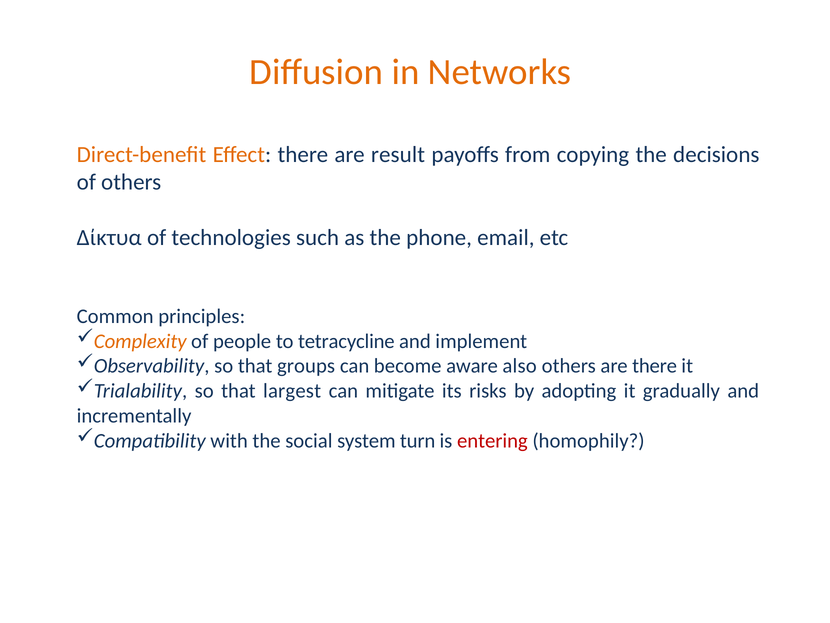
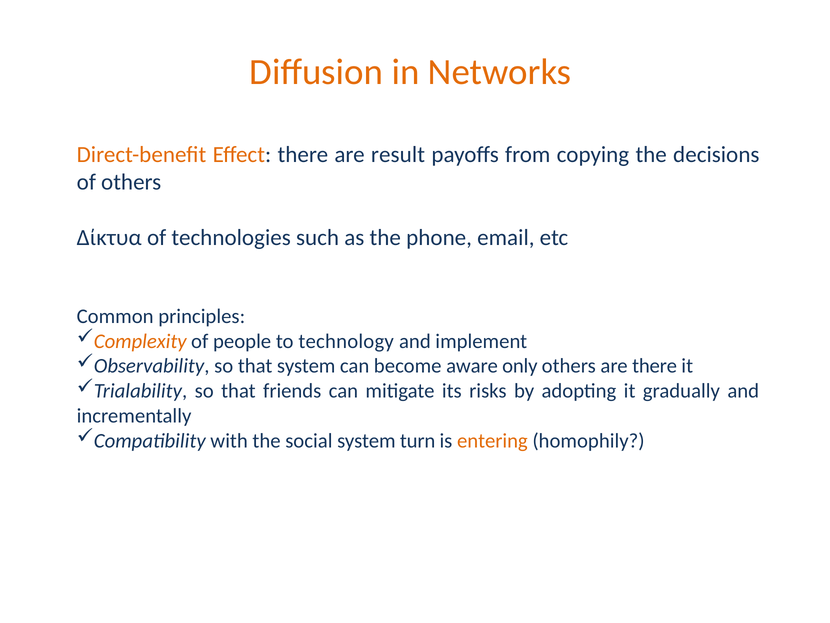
tetracycline: tetracycline -> technology (346, 341)
that groups: groups -> system (306, 366)
also: also -> only (520, 366)
largest: largest -> friends (292, 391)
entering colour: red -> orange (492, 441)
